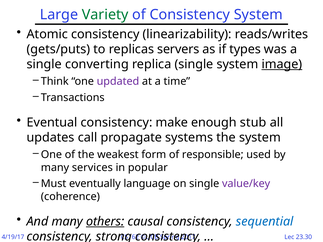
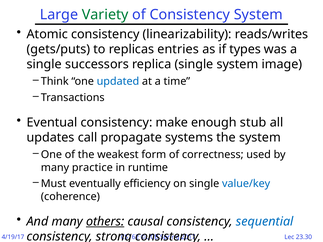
servers: servers -> entries (178, 49)
converting: converting -> successors (97, 64)
image underline: present -> none (282, 64)
updated colour: purple -> blue (118, 81)
responsible: responsible -> correctness (213, 155)
services: services -> practice (92, 168)
popular: popular -> runtime (148, 168)
language: language -> efficiency (147, 184)
value/key colour: purple -> blue (246, 184)
